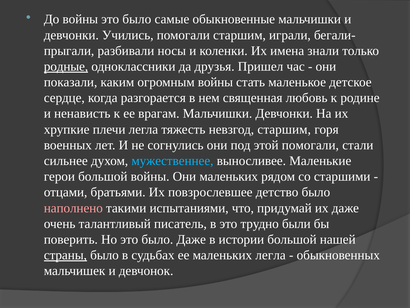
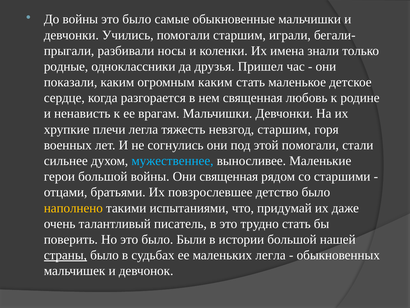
родные underline: present -> none (66, 66)
огромным войны: войны -> каким (215, 82)
Они маленьких: маленьких -> священная (229, 176)
наполнено colour: pink -> yellow (73, 208)
трудно были: были -> стать (296, 223)
было Даже: Даже -> Были (191, 239)
